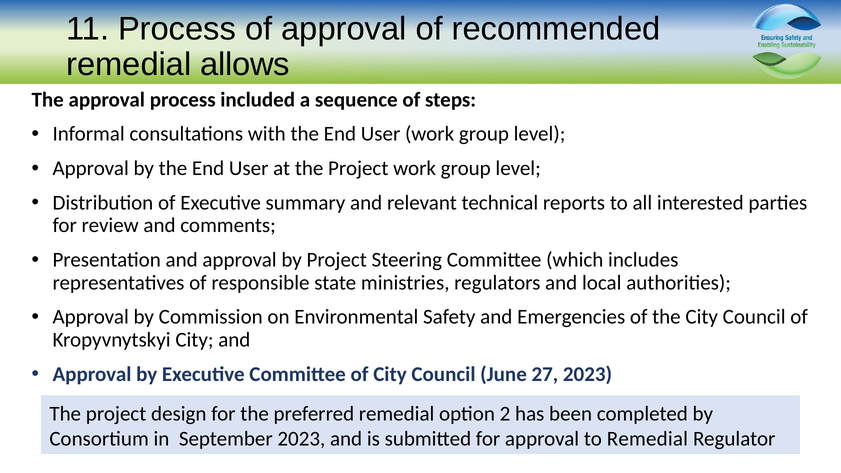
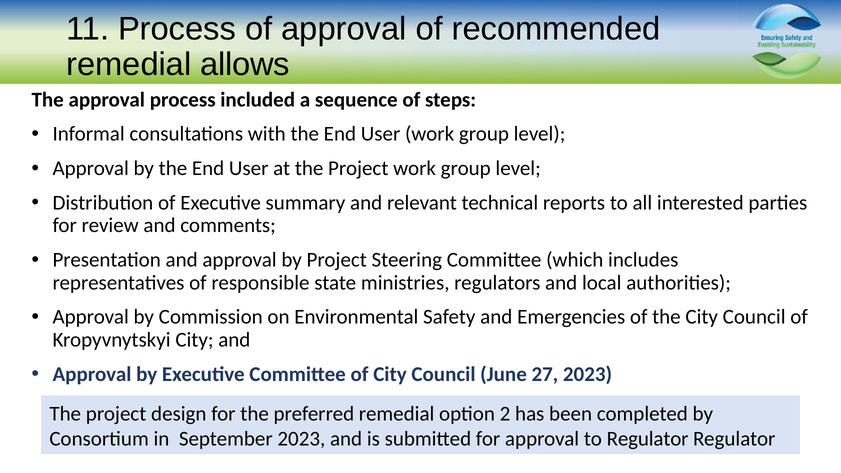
to Remedial: Remedial -> Regulator (648, 439)
